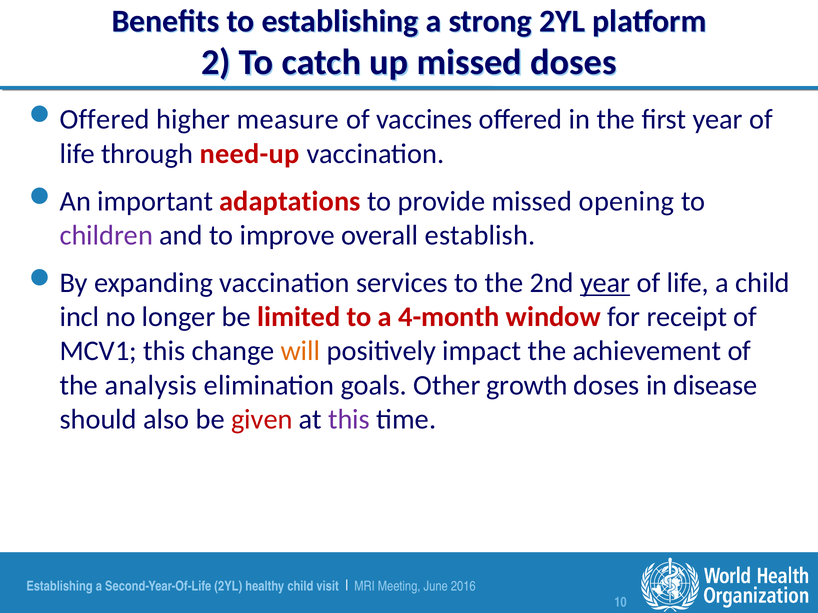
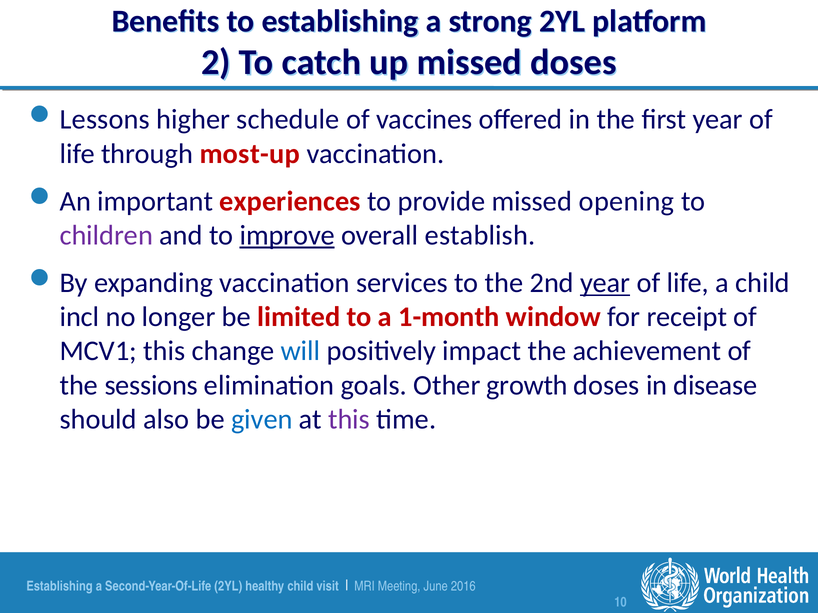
Offered: Offered -> Lessons (105, 120)
measure: measure -> schedule (288, 120)
need-up: need-up -> most-up (250, 154)
adaptations: adaptations -> experiences (290, 201)
improve underline: none -> present (287, 236)
4-month: 4-month -> 1-month (449, 317)
will colour: orange -> blue (301, 351)
analysis: analysis -> sessions (151, 385)
given colour: red -> blue (262, 420)
